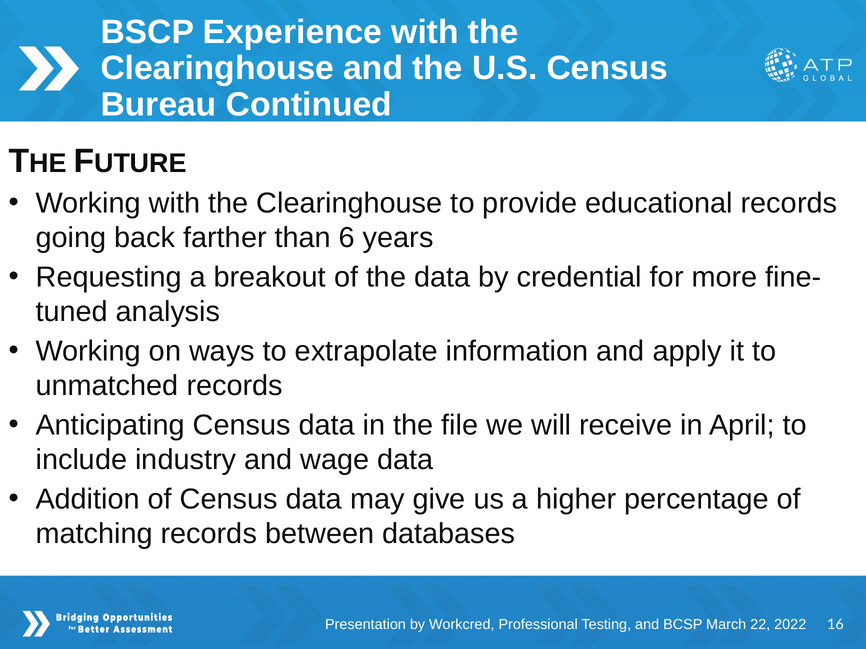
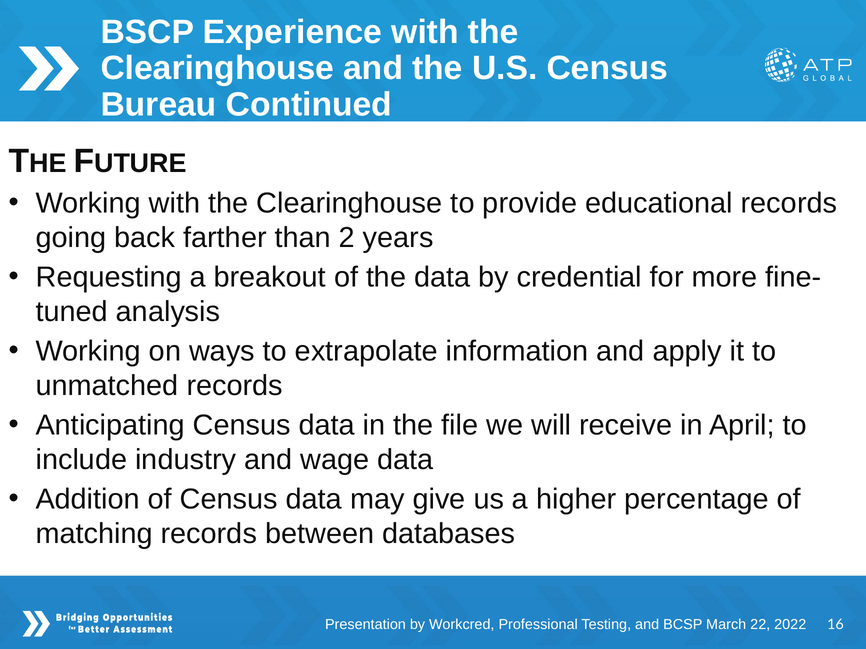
6: 6 -> 2 (347, 238)
